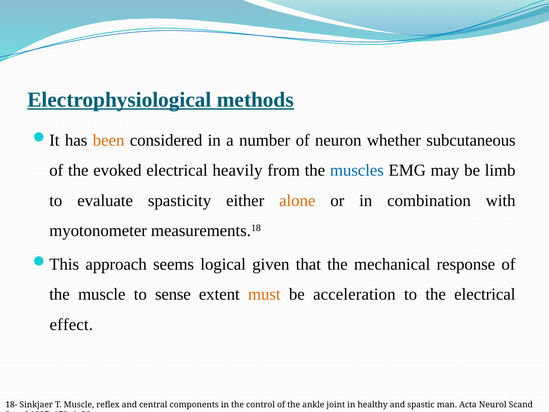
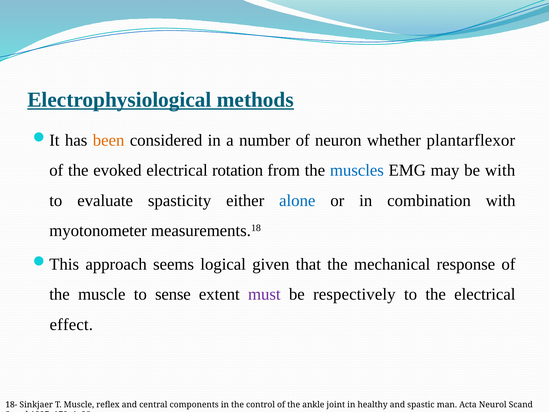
subcutaneous: subcutaneous -> plantarflexor (471, 140)
heavily: heavily -> rotation (238, 170)
be limb: limb -> with (500, 170)
alone colour: orange -> blue (297, 200)
must colour: orange -> purple (264, 294)
acceleration: acceleration -> respectively (354, 294)
